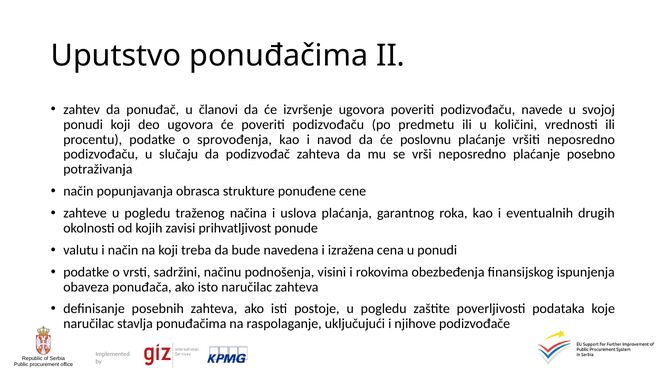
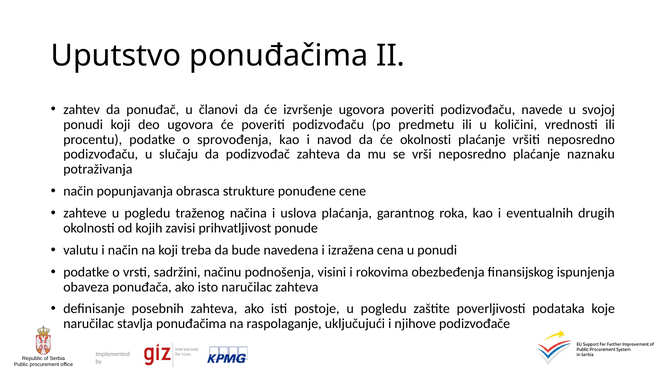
će poslovnu: poslovnu -> okolnosti (426, 140)
posebno: posebno -> naznaku (591, 155)
